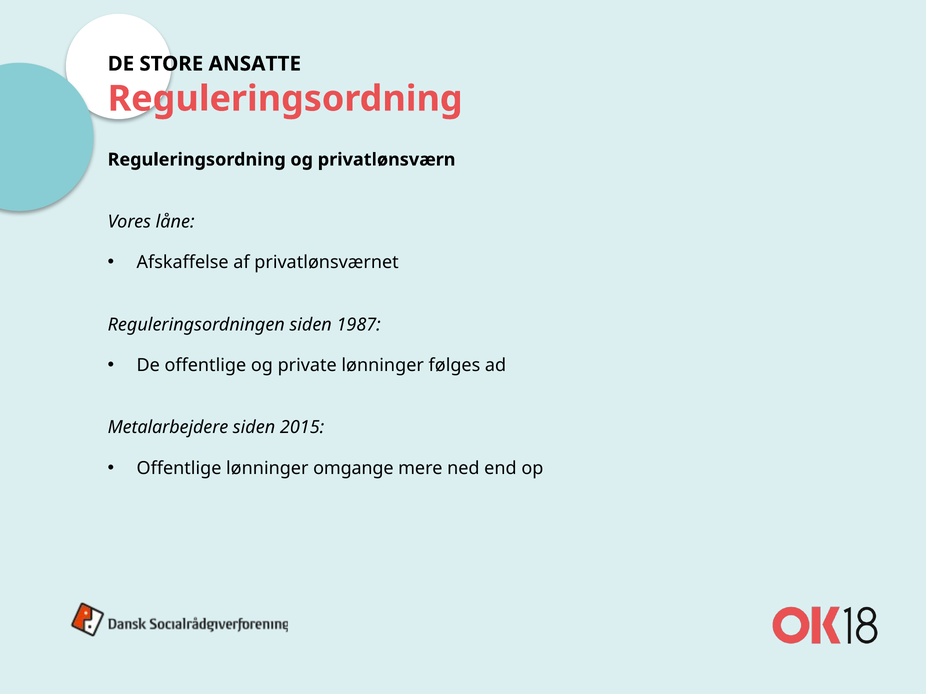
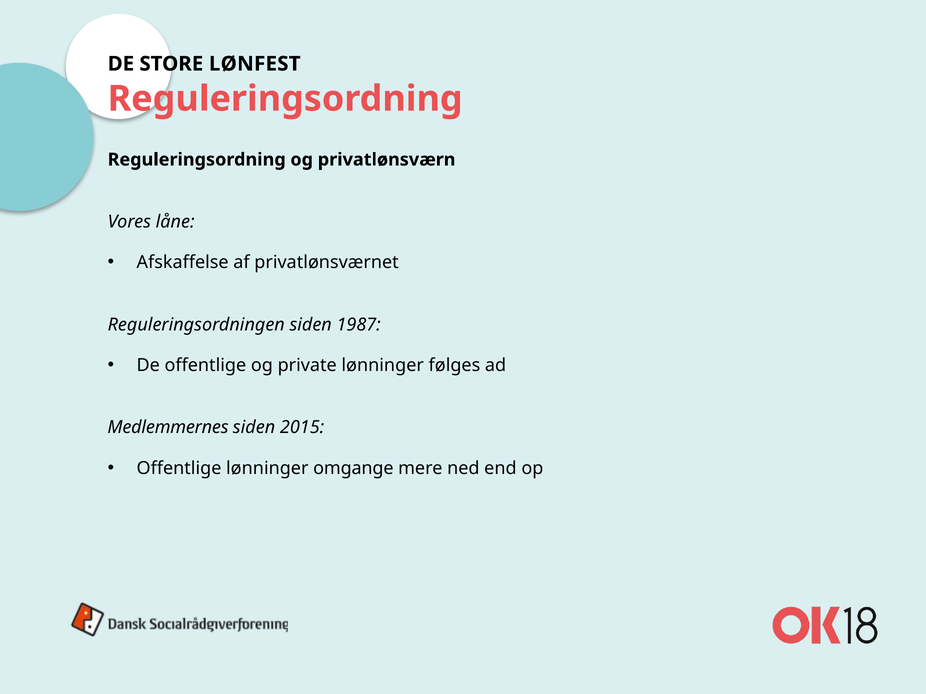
ANSATTE: ANSATTE -> LØNFEST (255, 64)
Metalarbejdere: Metalarbejdere -> Medlemmernes (168, 428)
